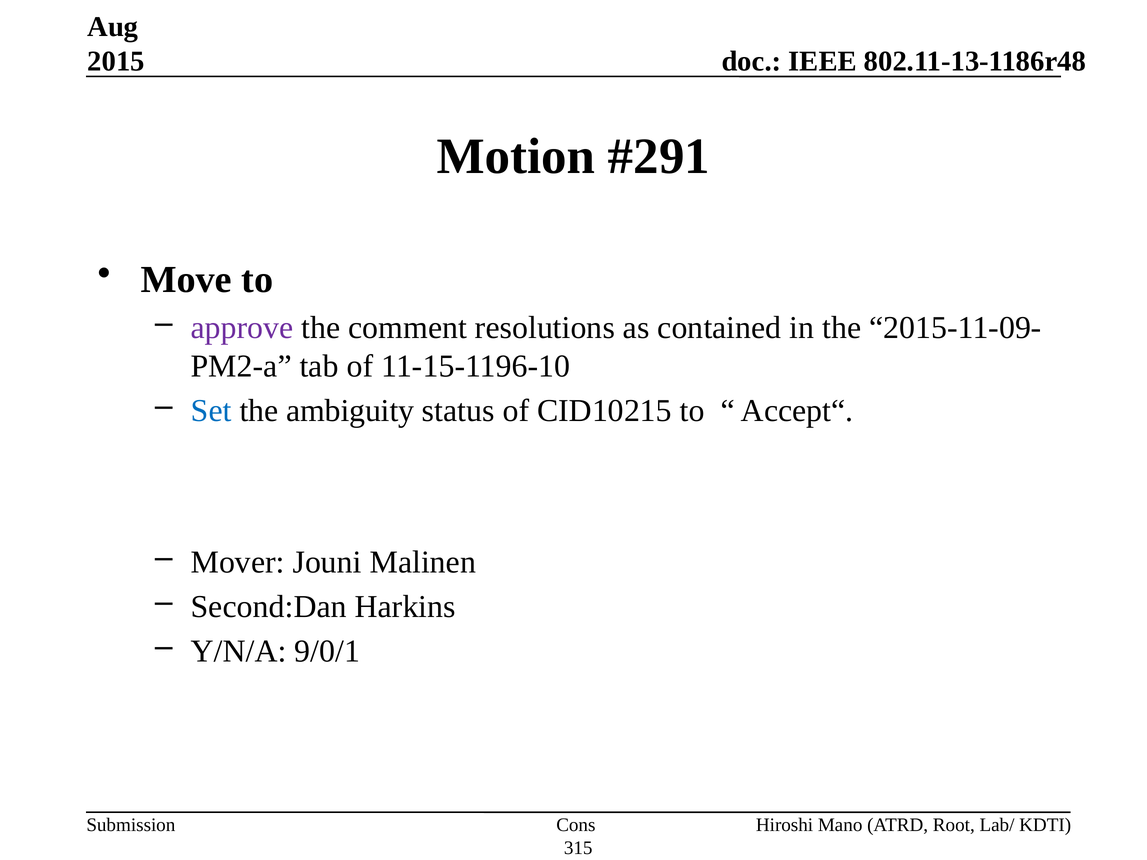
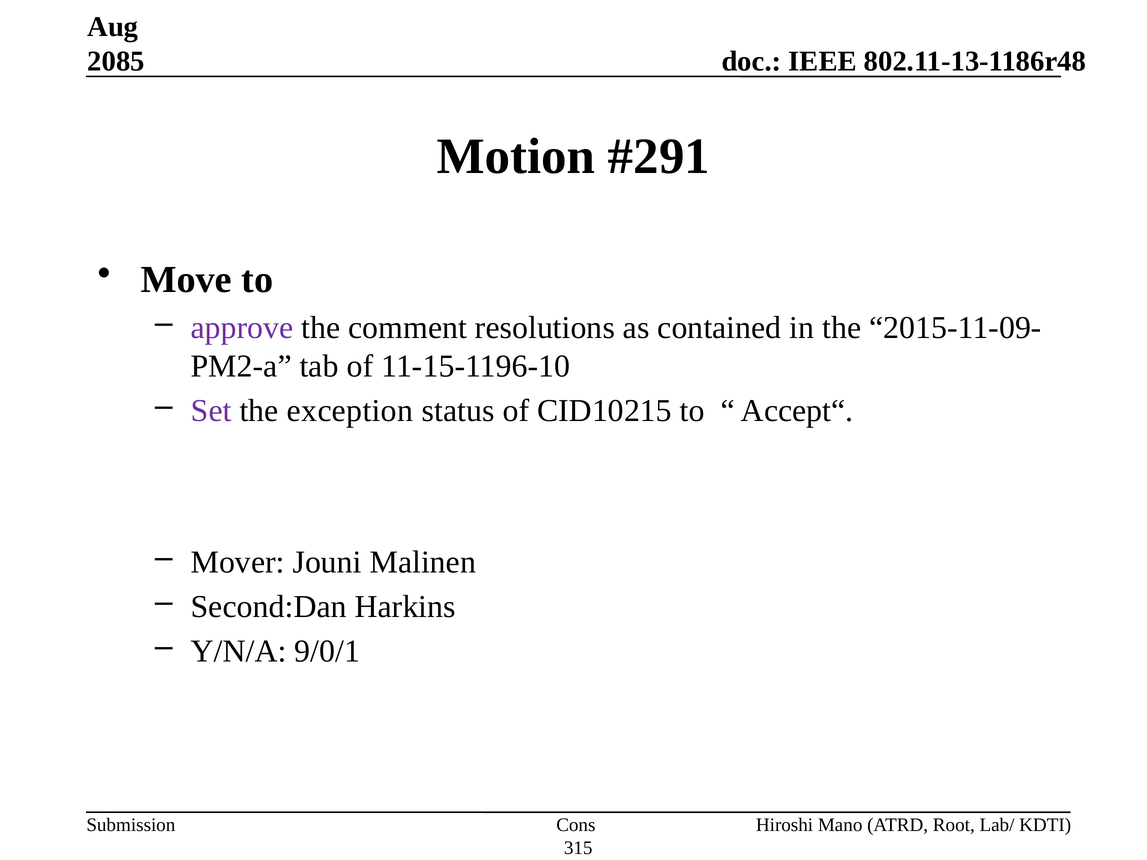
2015: 2015 -> 2085 (116, 61)
Set colour: blue -> purple (211, 411)
ambiguity: ambiguity -> exception (350, 411)
